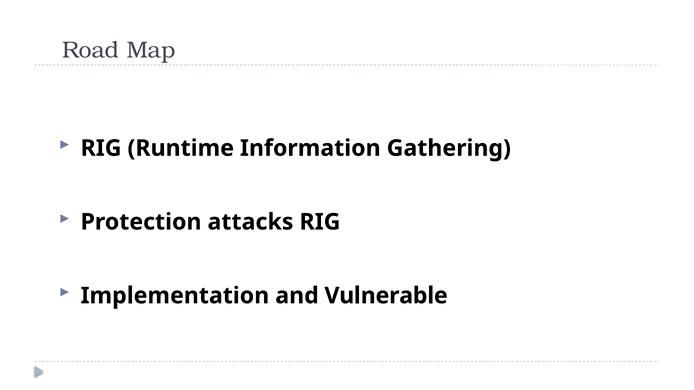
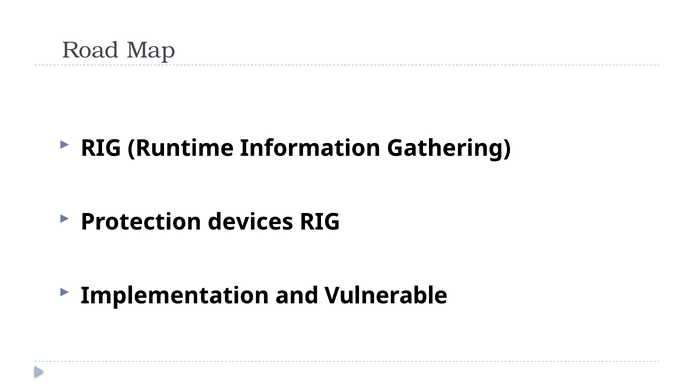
attacks: attacks -> devices (250, 222)
